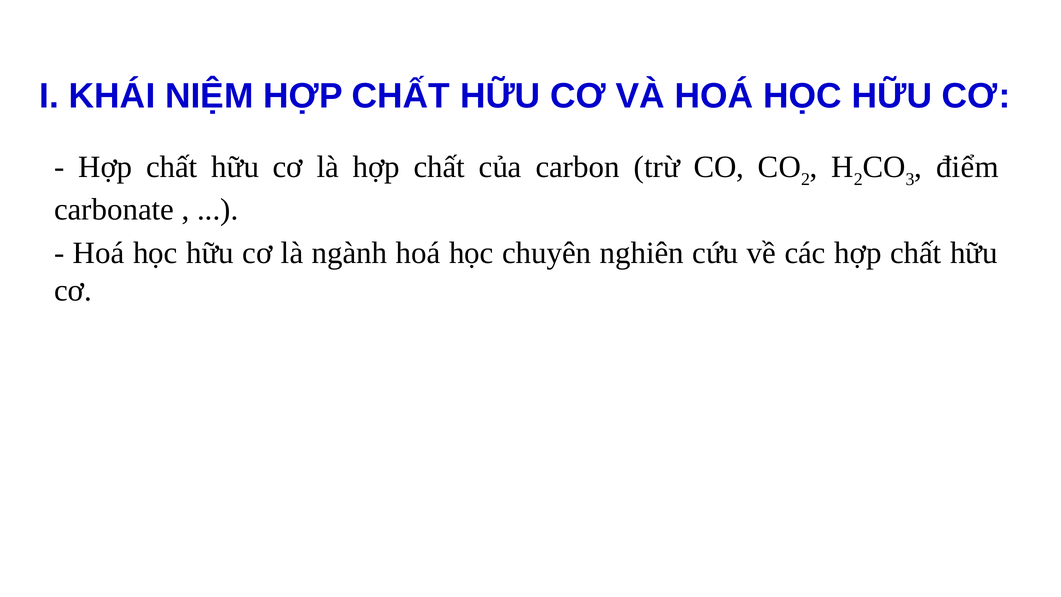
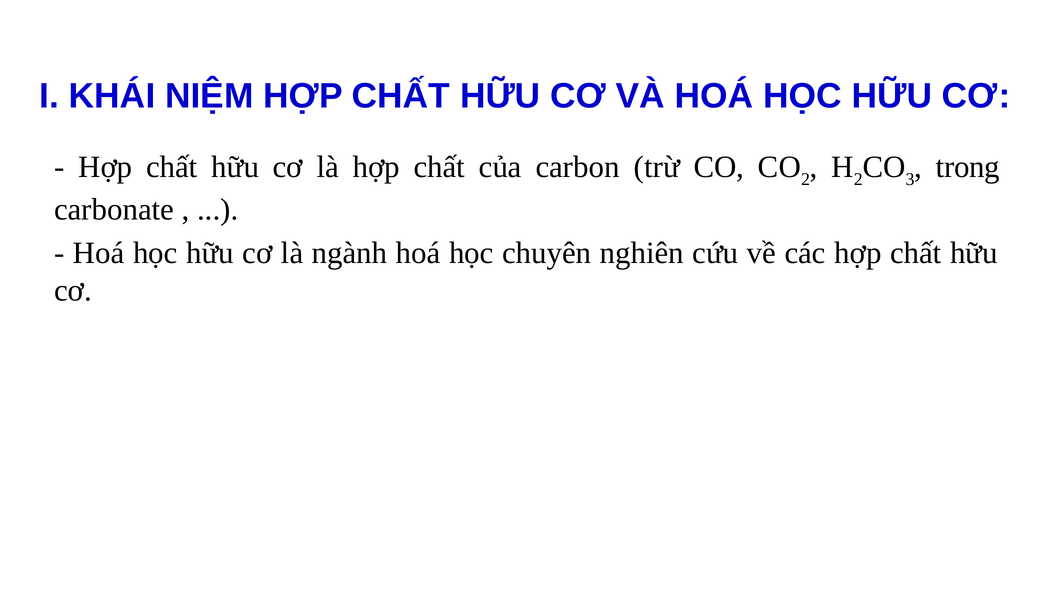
điểm: điểm -> trong (968, 167)
